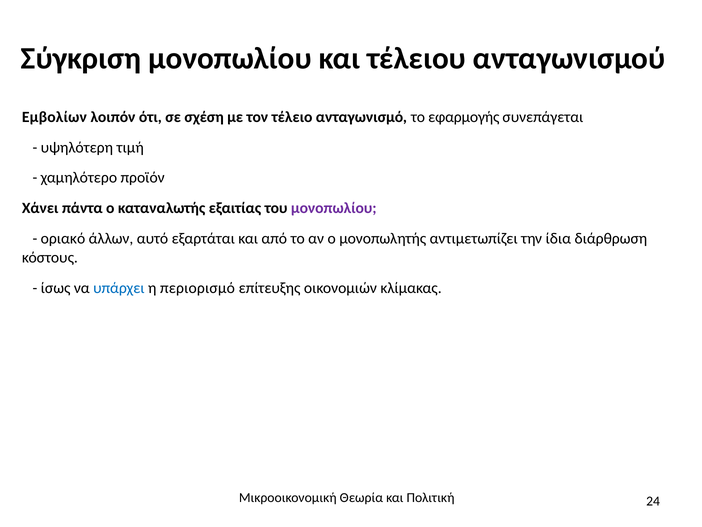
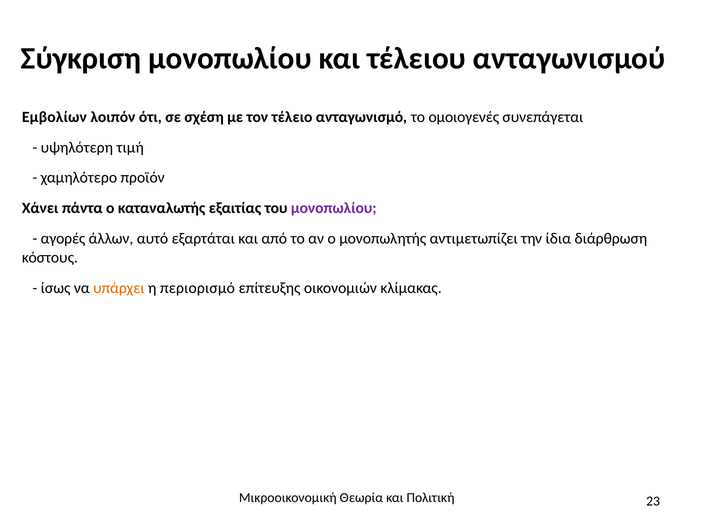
εφαρμογής: εφαρμογής -> ομοιογενές (464, 117)
οριακό: οριακό -> αγορές (63, 238)
υπάρχει colour: blue -> orange (119, 288)
24: 24 -> 23 (653, 501)
